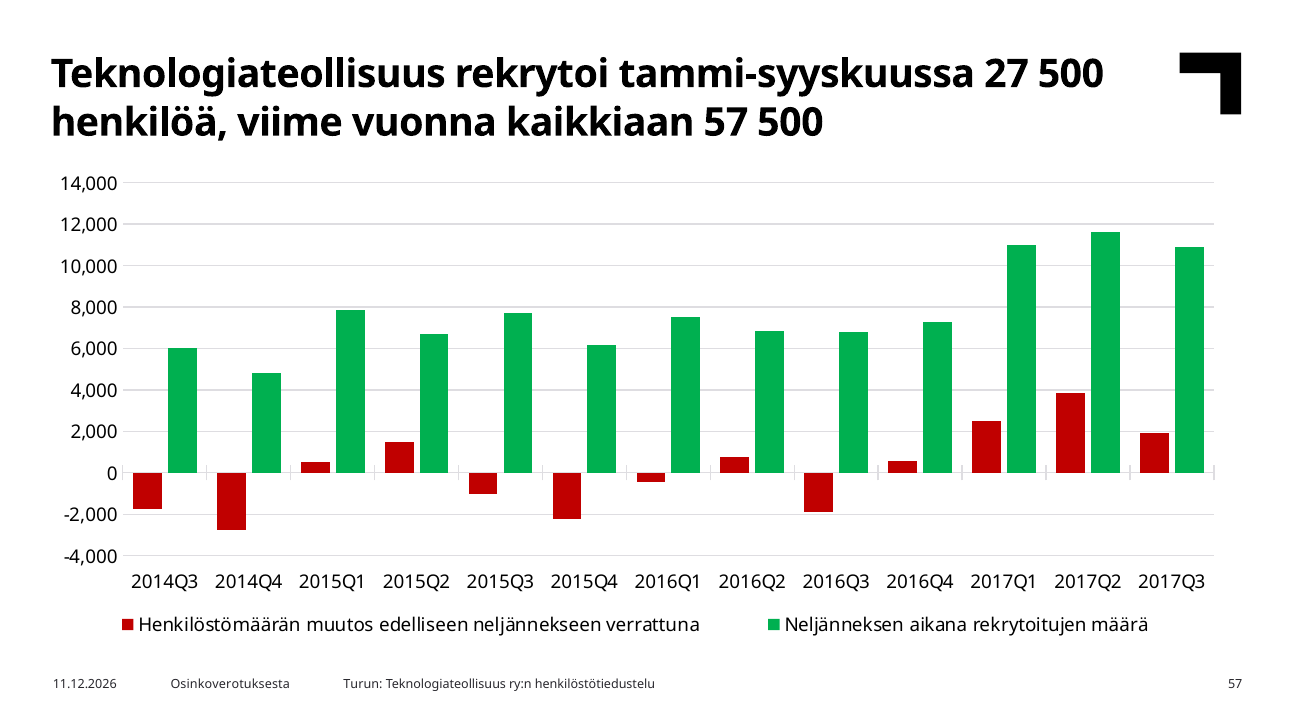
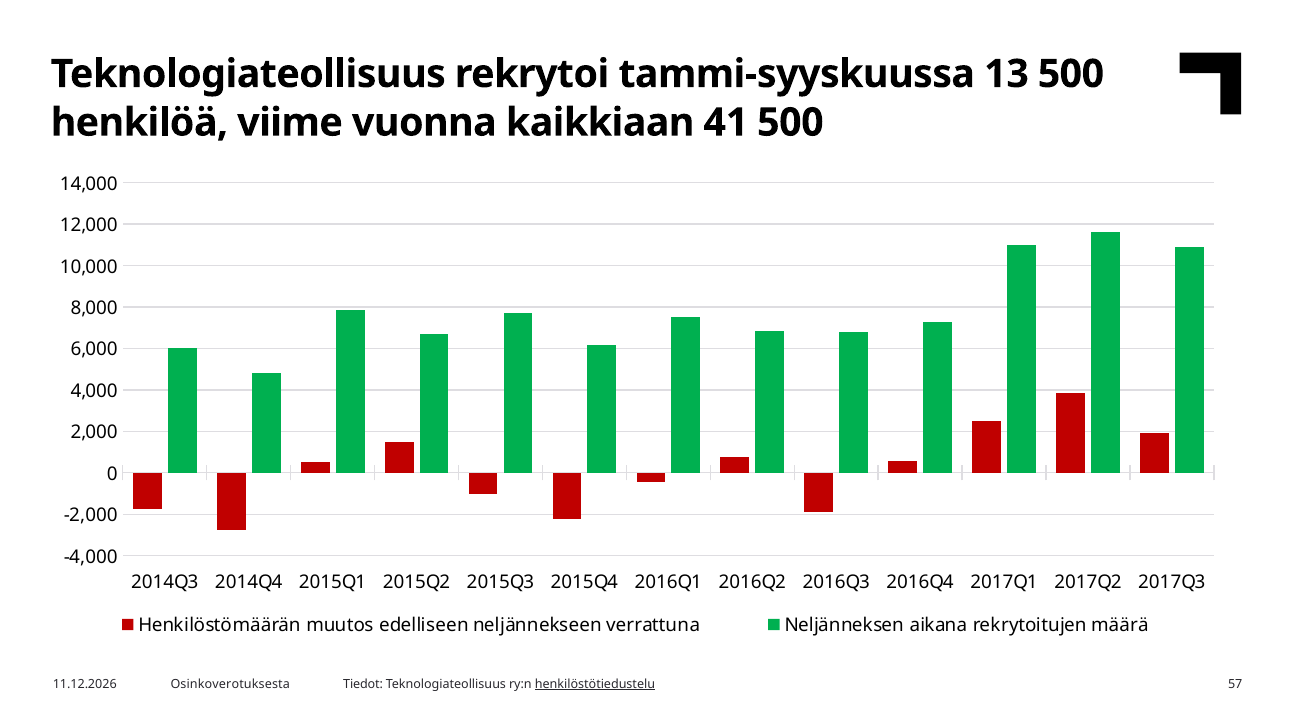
27: 27 -> 13 (1007, 74)
kaikkiaan 57: 57 -> 41 (726, 123)
Turun: Turun -> Tiedot (363, 684)
henkilöstötiedustelu underline: none -> present (595, 684)
